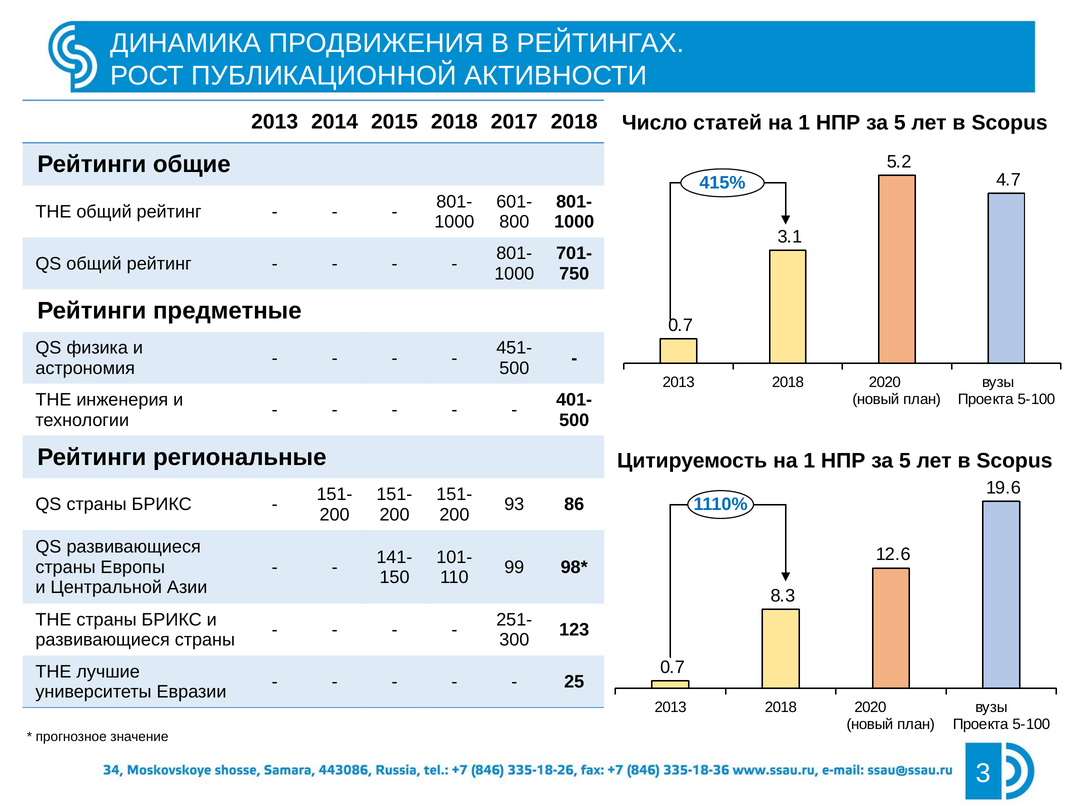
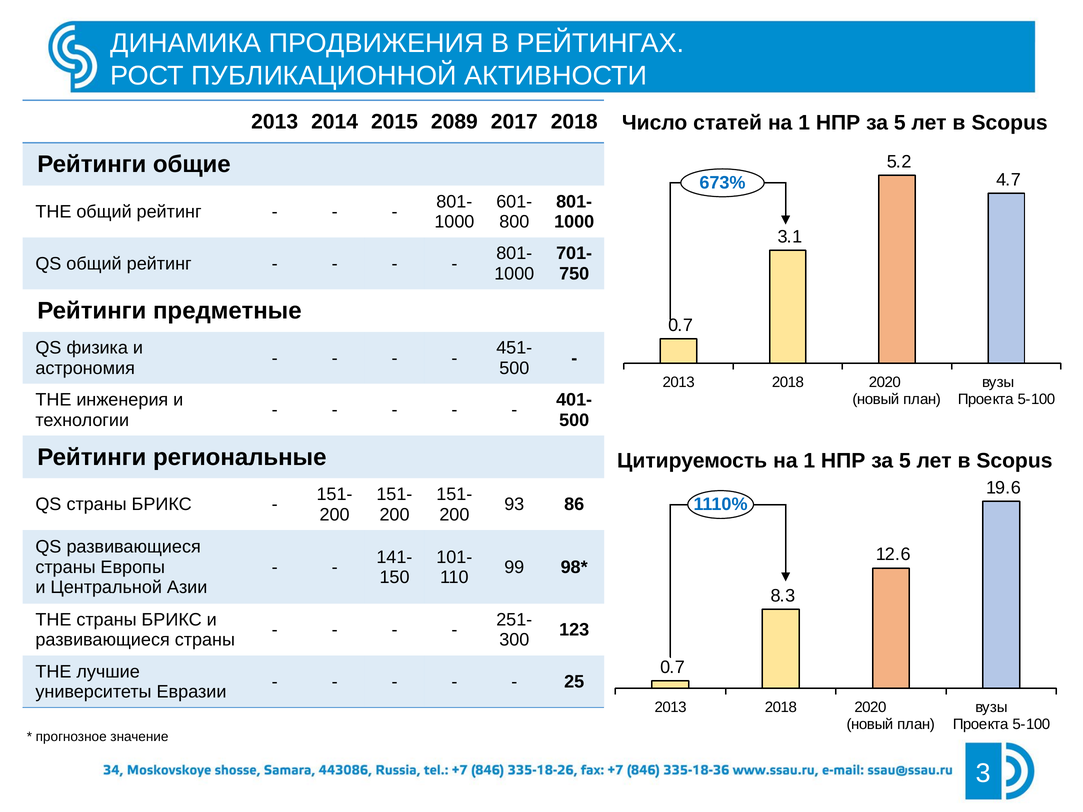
2015 2018: 2018 -> 2089 (454, 122)
415%: 415% -> 673% (722, 183)
